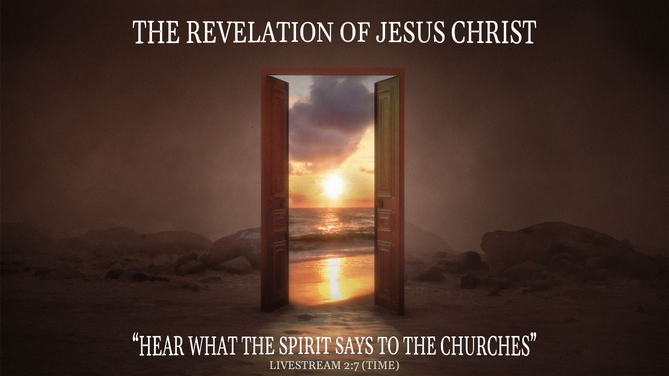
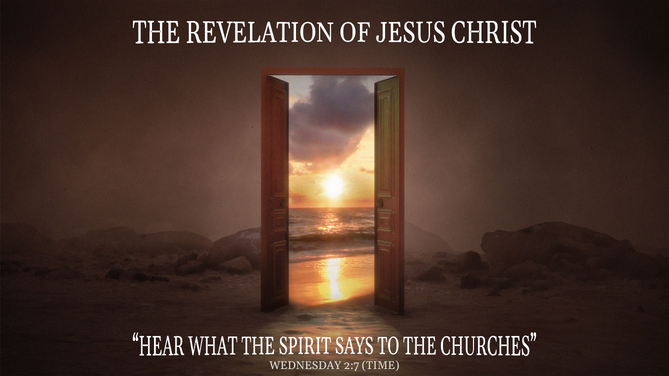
LIVESTREAM: LIVESTREAM -> WEDNESDAY (305, 366)
